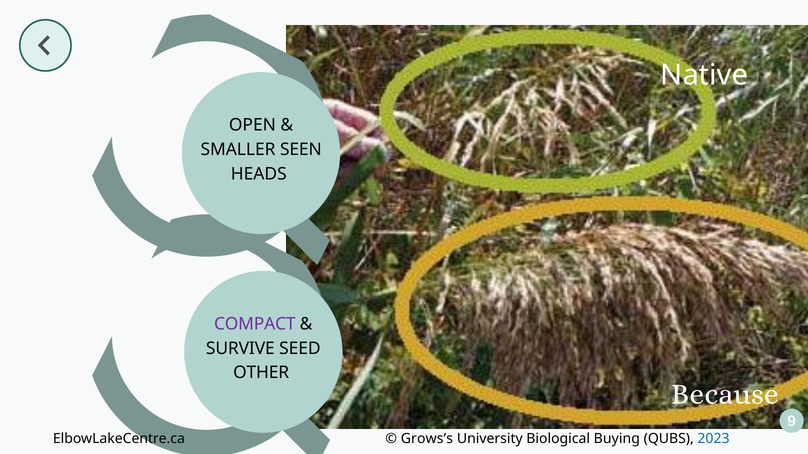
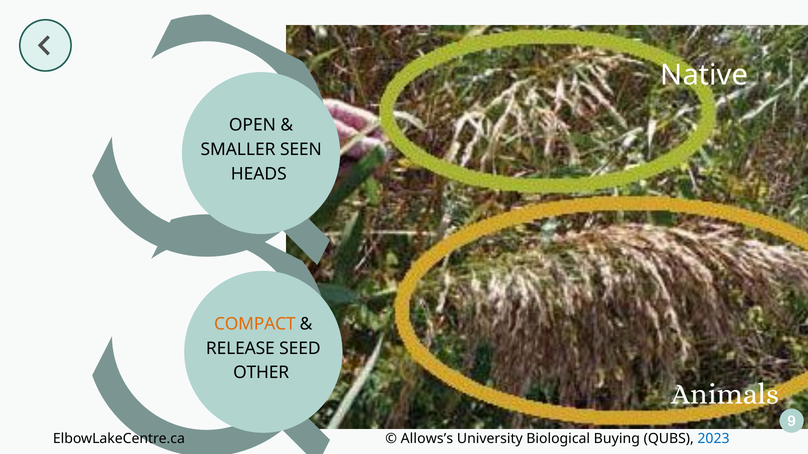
COMPACT colour: purple -> orange (255, 324)
SURVIVE: SURVIVE -> RELEASE (240, 349)
Because: Because -> Animals (725, 395)
Grows’s: Grows’s -> Allows’s (427, 439)
